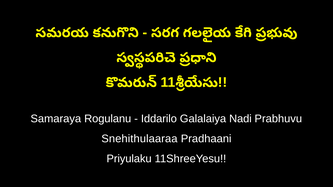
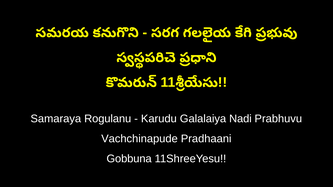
Iddarilo: Iddarilo -> Karudu (159, 119)
Snehithulaaraa: Snehithulaaraa -> Vachchinapude (140, 139)
Priyulaku: Priyulaku -> Gobbuna (129, 159)
